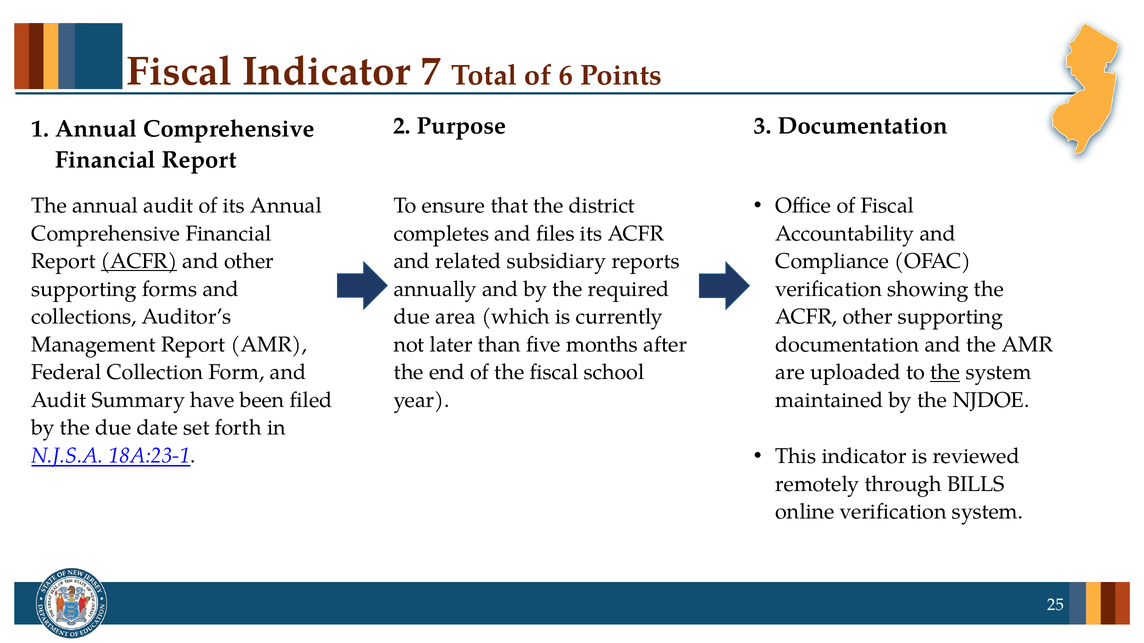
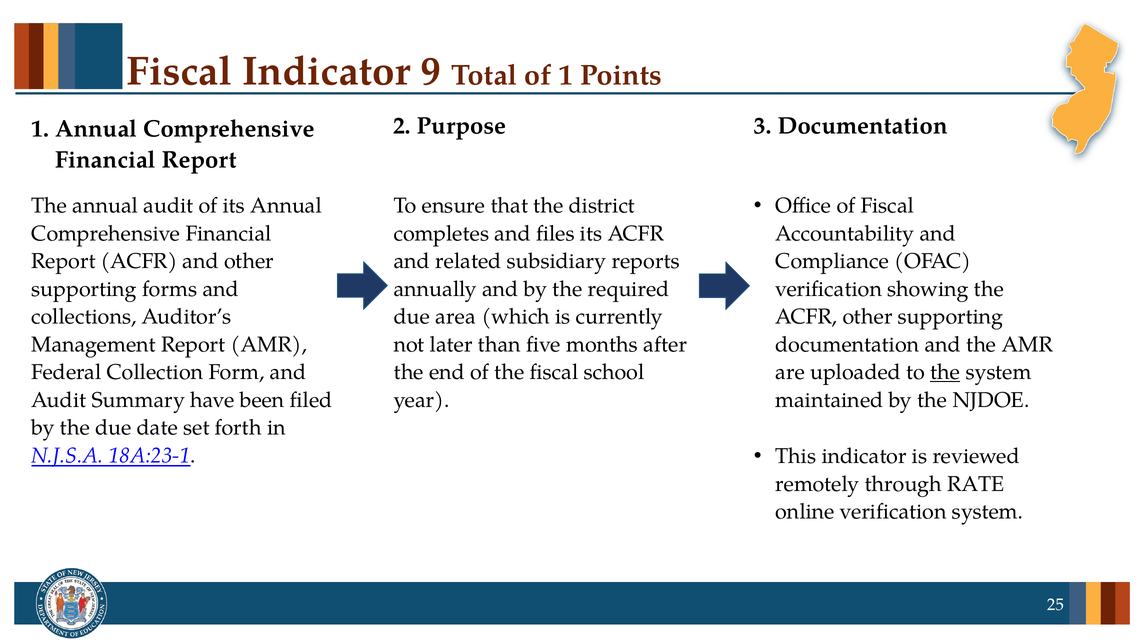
7: 7 -> 9 (431, 72)
of 6: 6 -> 1 (566, 75)
ACFR underline: present -> none (139, 261)
BILLS: BILLS -> RATE (976, 484)
